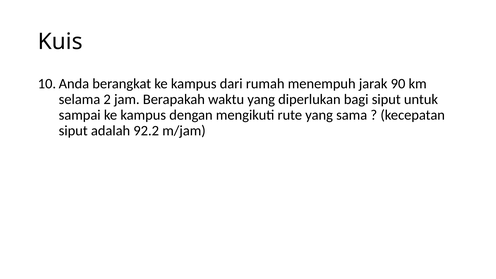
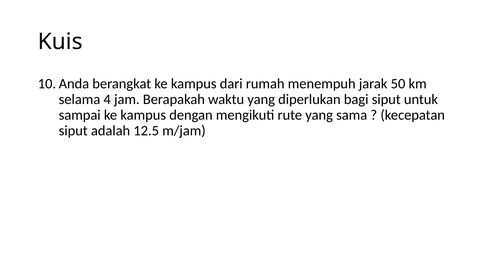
90: 90 -> 50 (398, 84)
2: 2 -> 4 (107, 99)
92.2: 92.2 -> 12.5 (146, 131)
